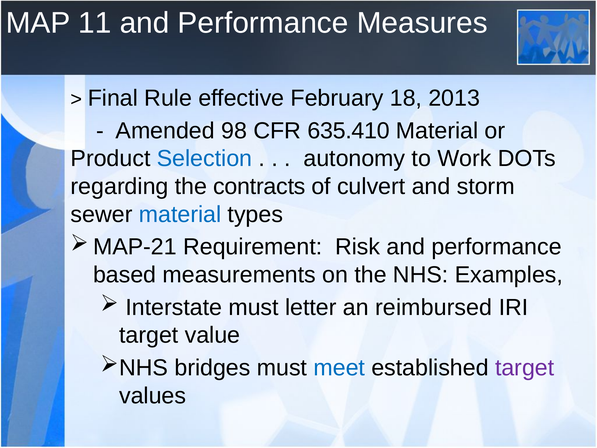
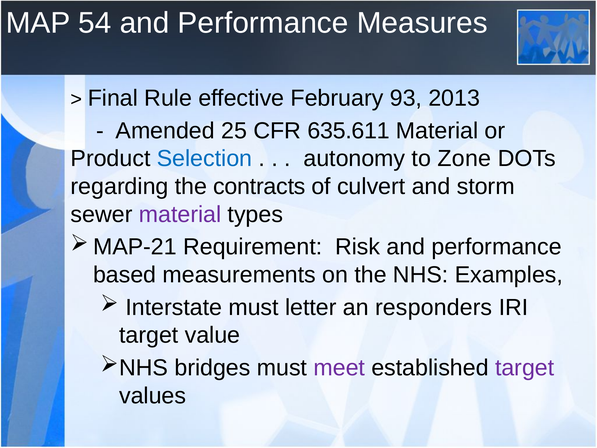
11: 11 -> 54 (95, 23)
18: 18 -> 93 (406, 98)
98: 98 -> 25 (234, 131)
635.410: 635.410 -> 635.611 (349, 131)
Work: Work -> Zone (464, 159)
material colour: blue -> purple (180, 214)
reimbursed: reimbursed -> responders (434, 307)
meet colour: blue -> purple (339, 368)
